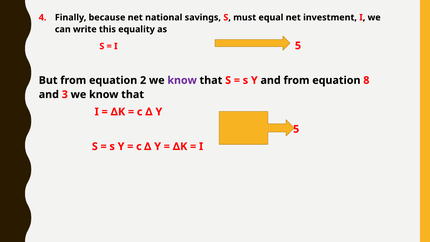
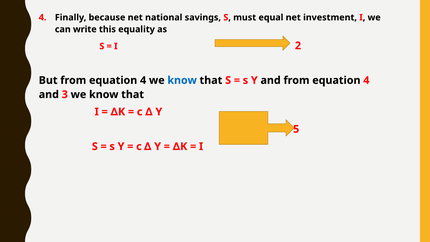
I 5: 5 -> 2 (298, 46)
But from equation 2: 2 -> 4 (143, 80)
know colour: purple -> blue (182, 80)
and from equation 8: 8 -> 4 (366, 80)
